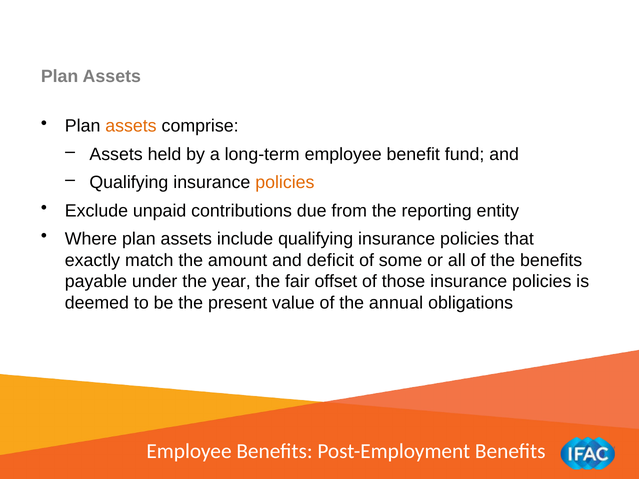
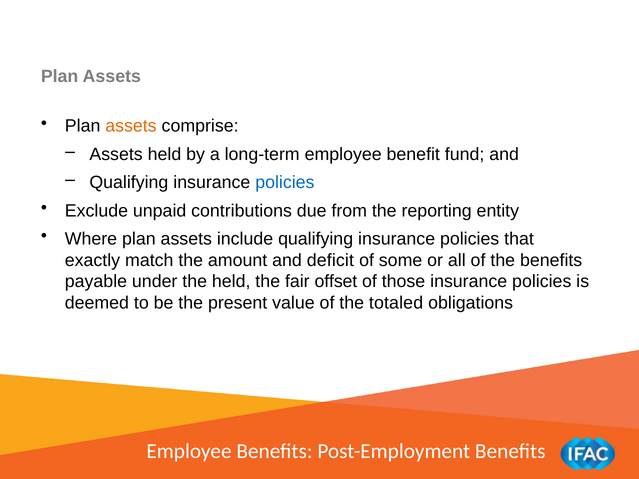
policies colour: orange -> blue (285, 183)
the year: year -> held (231, 282)
annual: annual -> totaled (396, 303)
